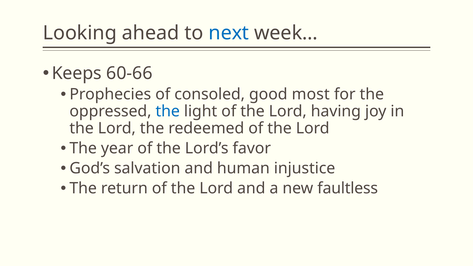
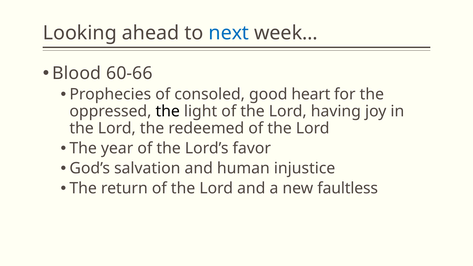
Keeps: Keeps -> Blood (77, 73)
most: most -> heart (311, 94)
the colour: blue -> black (168, 111)
